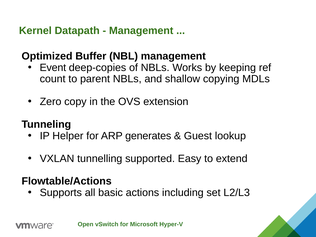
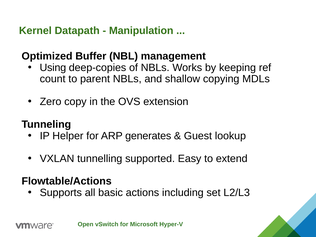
Management: Management -> Manipulation (141, 31)
Event: Event -> Using (53, 68)
